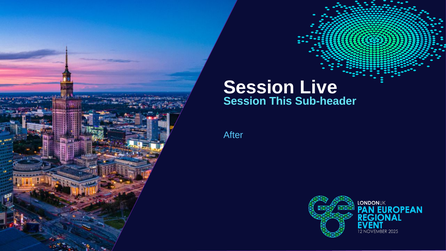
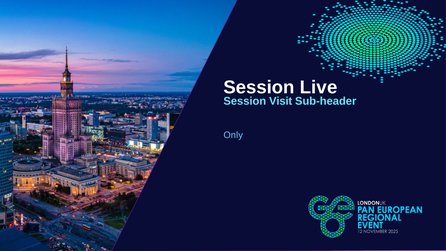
This: This -> Visit (281, 101)
After: After -> Only (233, 135)
